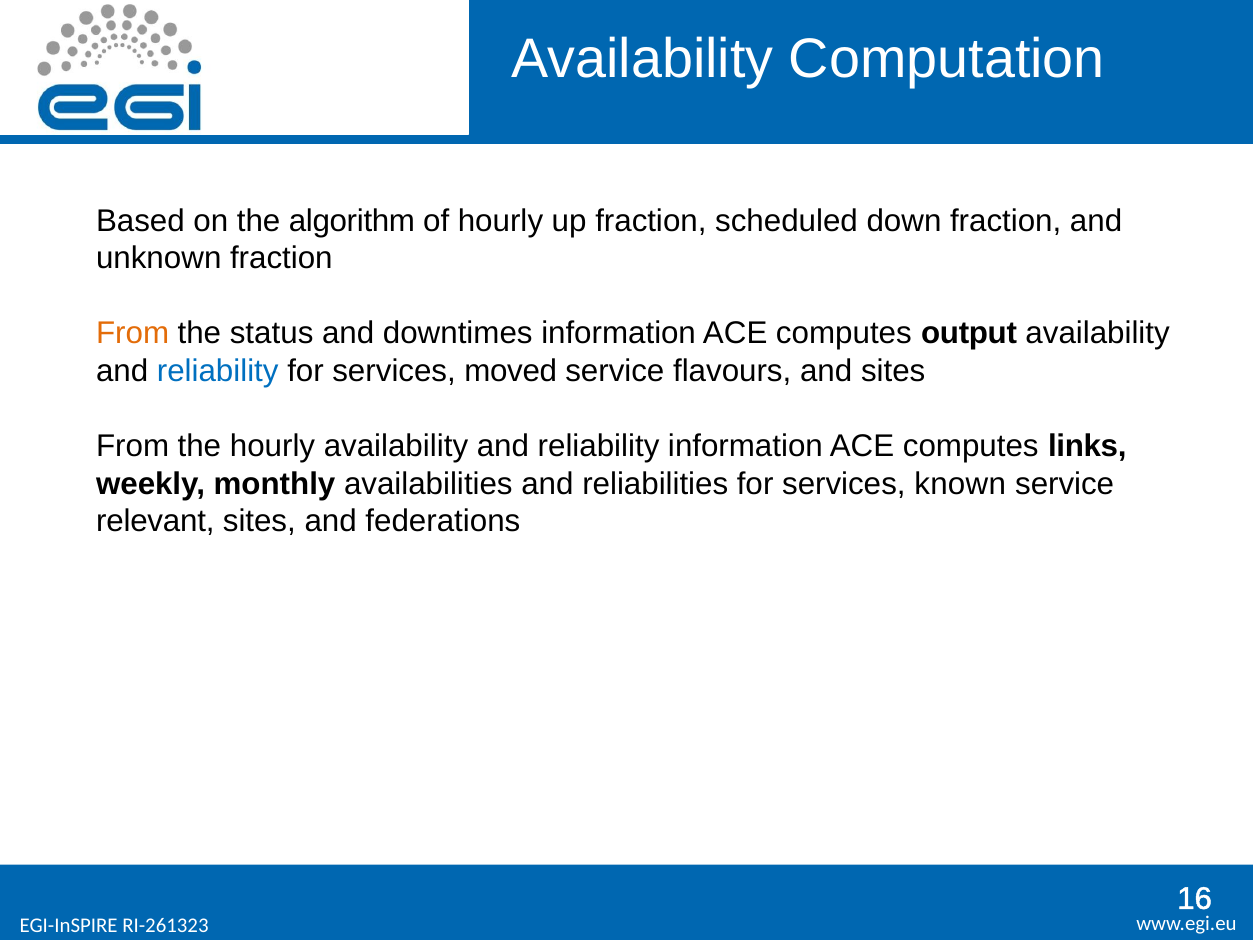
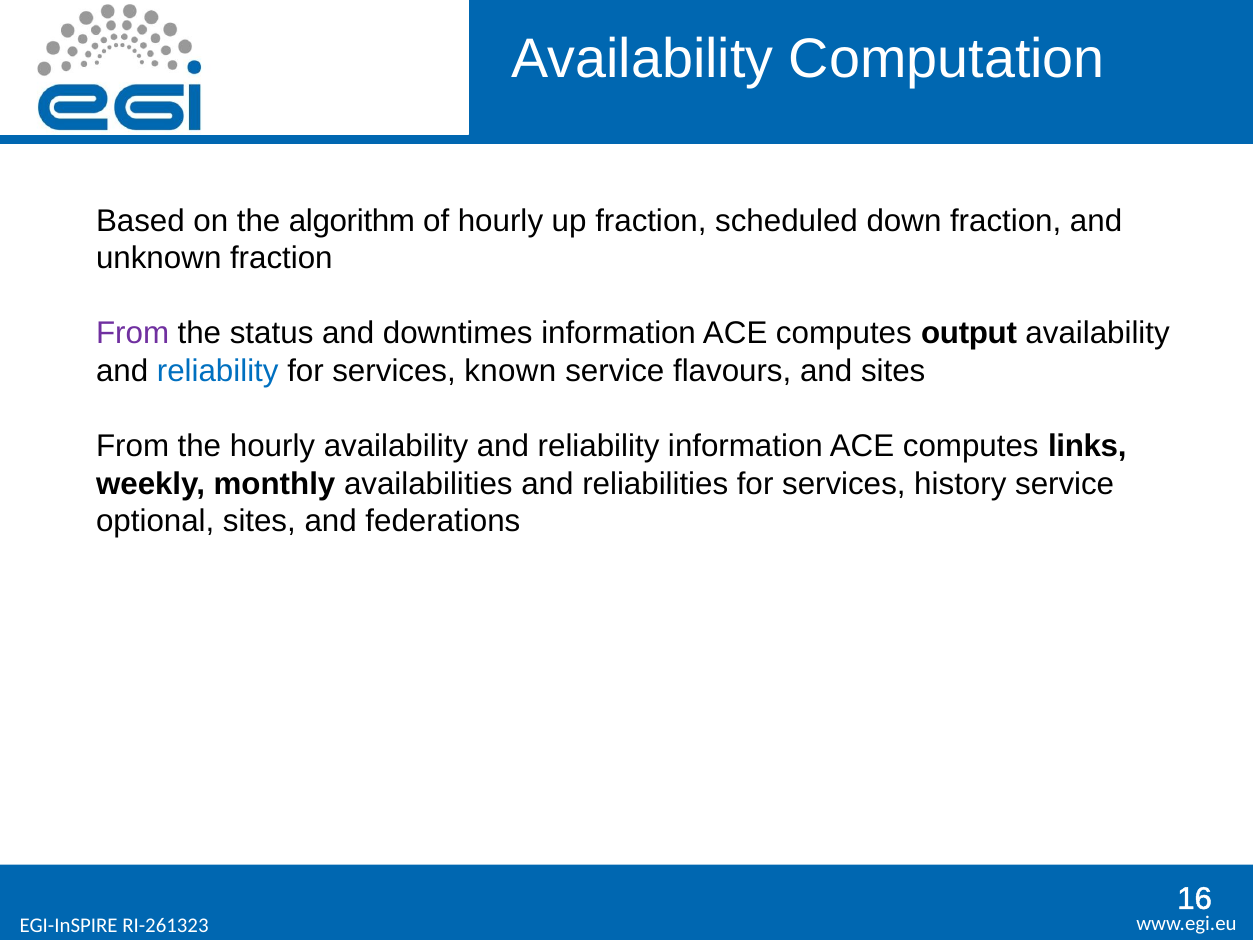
From colour: orange -> purple (133, 333)
moved: moved -> known (510, 371)
known: known -> history (960, 484)
relevant: relevant -> optional (155, 521)
